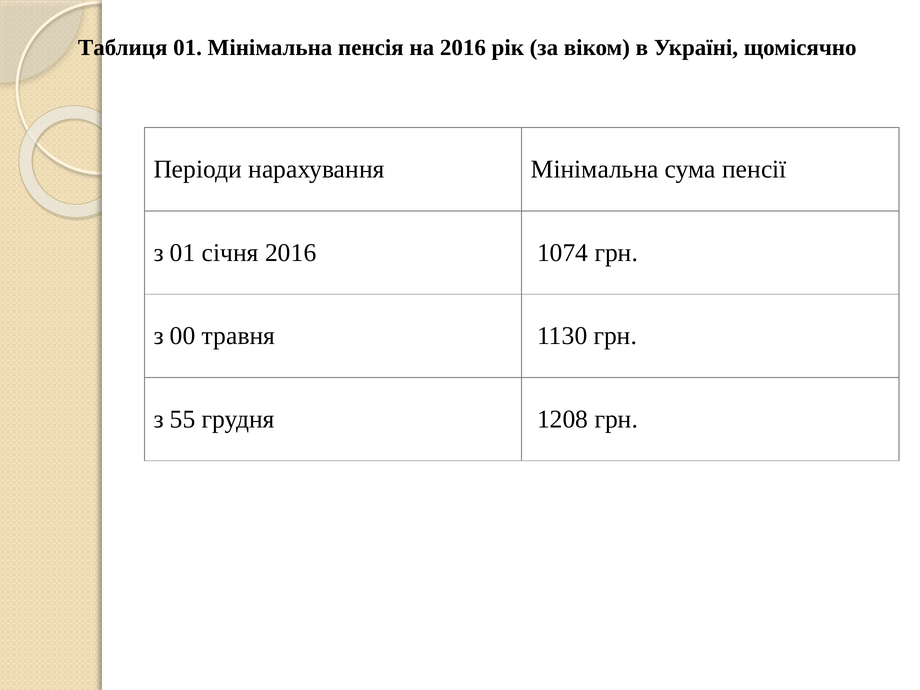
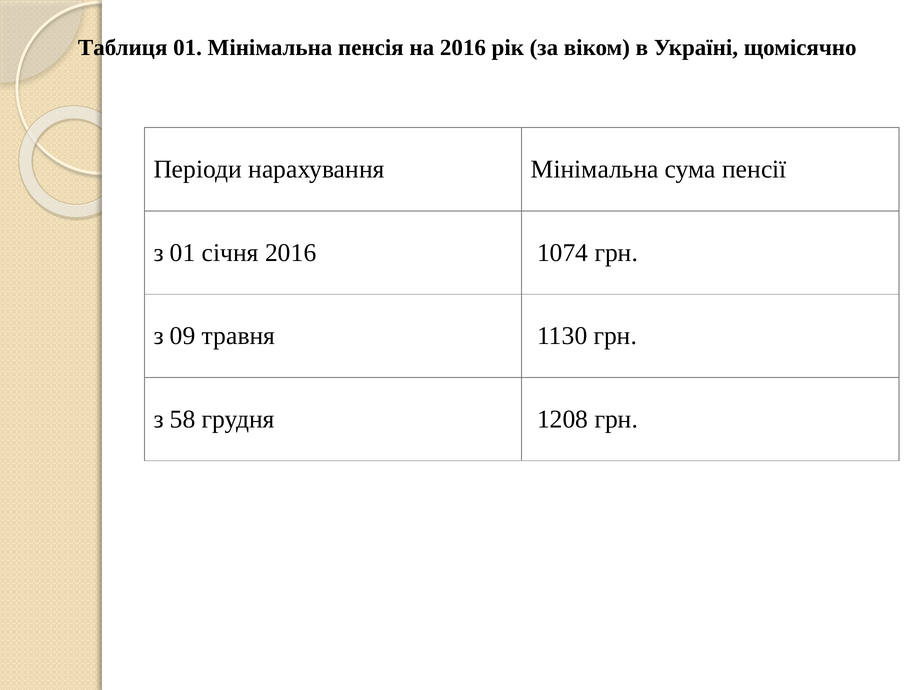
00: 00 -> 09 (183, 336)
55: 55 -> 58 (183, 419)
